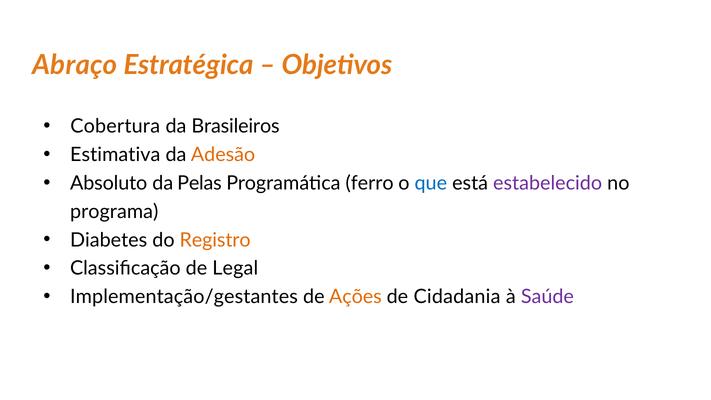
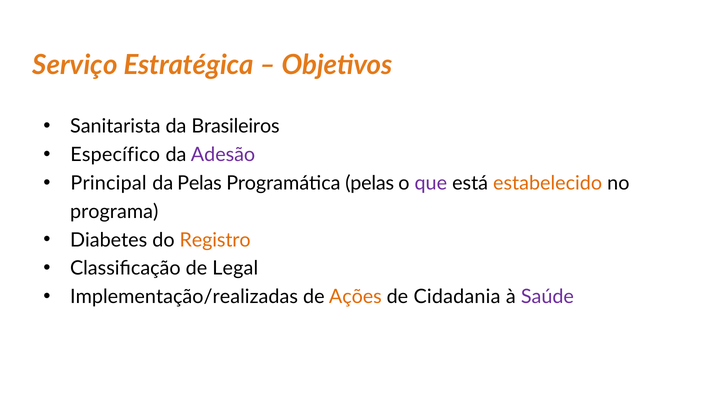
Abraço: Abraço -> Serviço (75, 65)
Cobertura: Cobertura -> Sanitarista (115, 126)
Estimativa: Estimativa -> Específico (115, 155)
Adesão colour: orange -> purple (223, 155)
Absoluto: Absoluto -> Principal (109, 183)
Programática ferro: ferro -> pelas (370, 183)
que colour: blue -> purple (431, 183)
estabelecido colour: purple -> orange (548, 183)
Implementação/gestantes: Implementação/gestantes -> Implementação/realizadas (184, 297)
